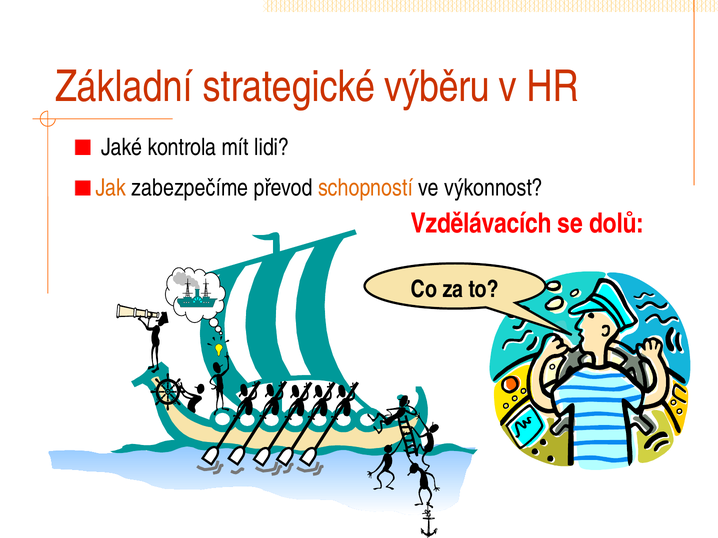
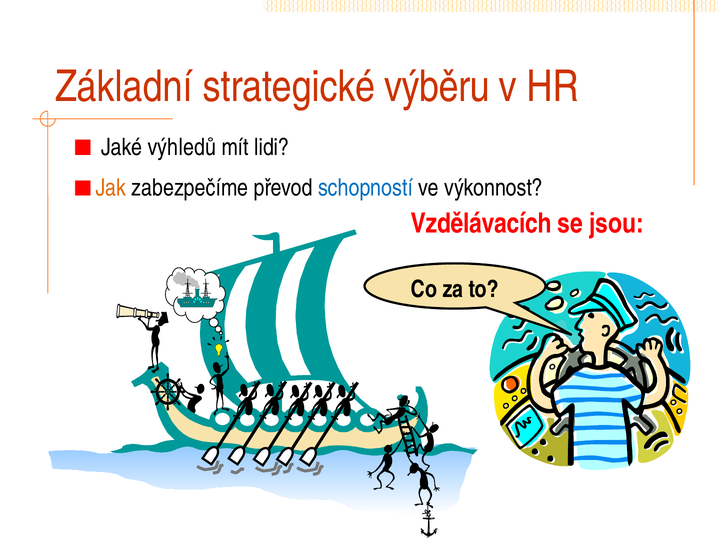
kontrola: kontrola -> výhledů (182, 147)
schopností colour: orange -> blue (366, 188)
dolů: dolů -> jsou (616, 224)
